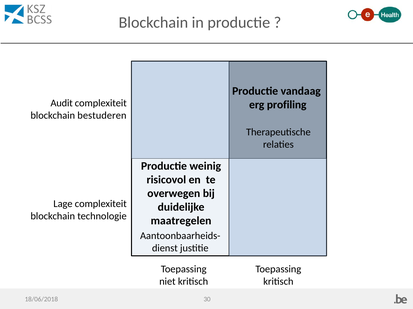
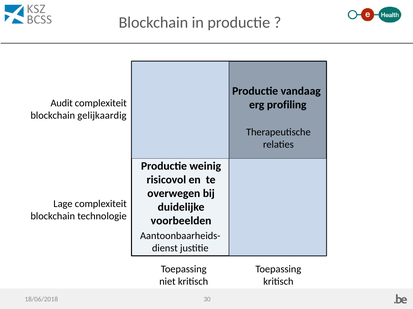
bestuderen: bestuderen -> gelijkaardig (102, 116)
maatregelen: maatregelen -> voorbeelden (181, 221)
